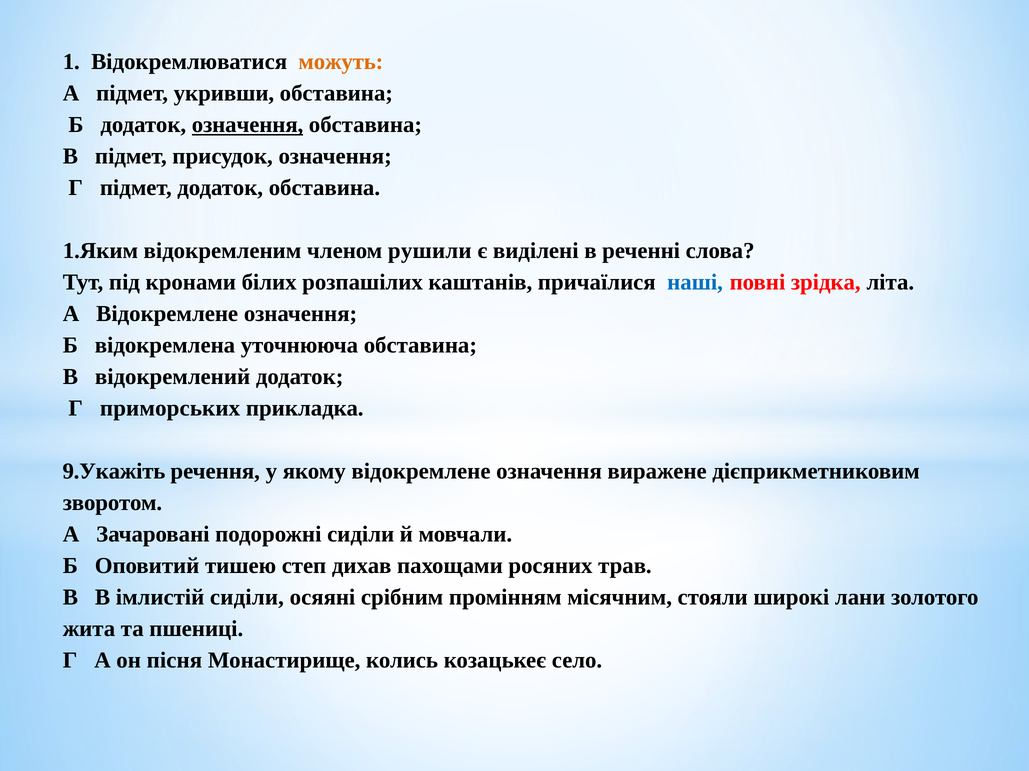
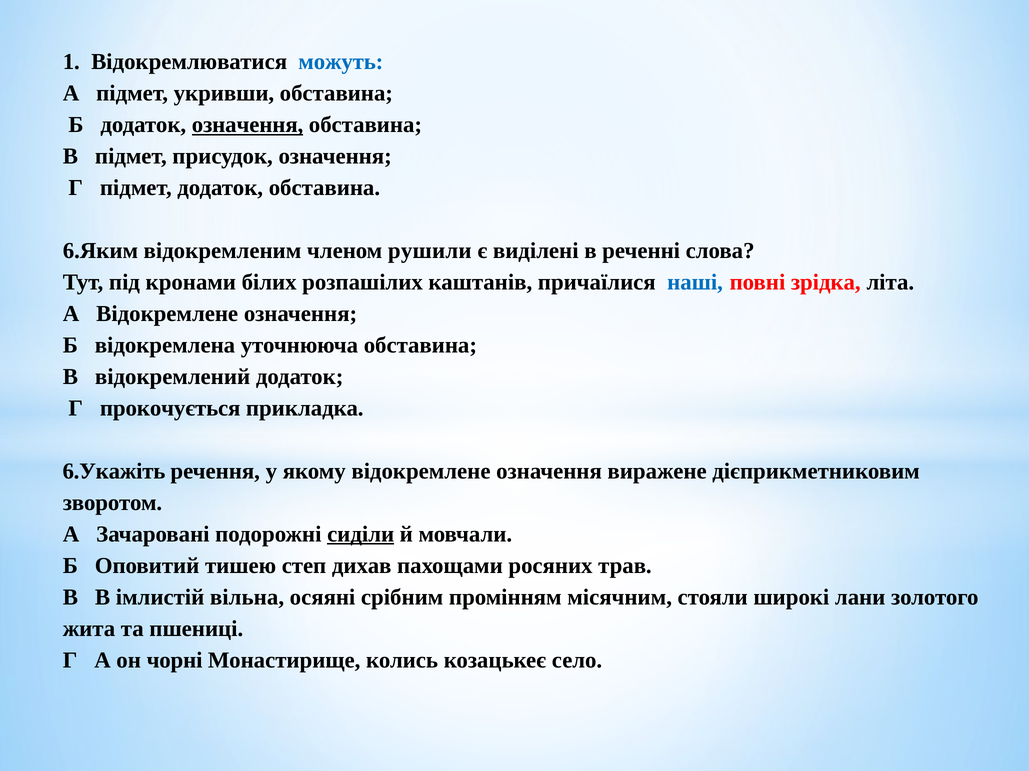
можуть colour: orange -> blue (341, 62)
1.Яким: 1.Яким -> 6.Яким (100, 251)
приморських: приморських -> прокочується (170, 409)
9.Укажіть: 9.Укажіть -> 6.Укажіть (114, 472)
сиділи underline: none -> present (361, 535)
імлистій сиділи: сиділи -> вільна (247, 598)
пісня: пісня -> чорні (175, 661)
